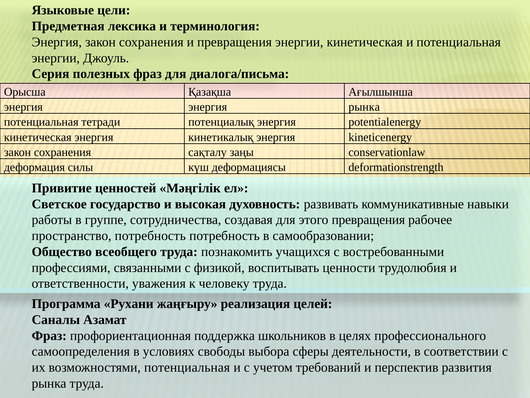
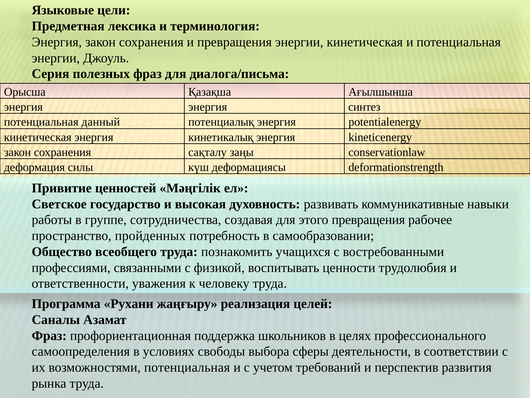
энергия рынка: рынка -> синтез (364, 107)
тетради: тетради -> данный (101, 122)
пространство потребность: потребность -> пройденных (150, 236)
